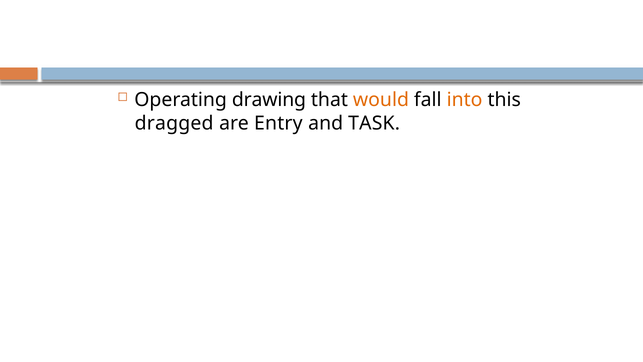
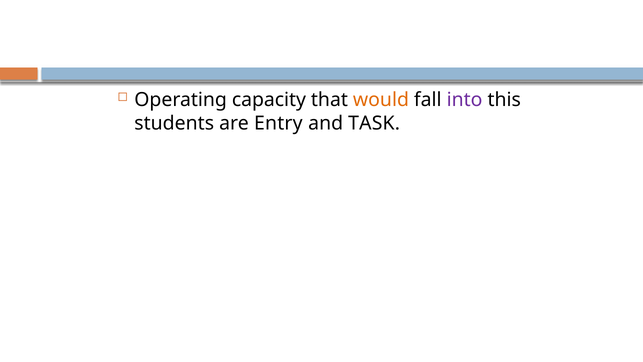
drawing: drawing -> capacity (269, 100)
into colour: orange -> purple (465, 100)
dragged: dragged -> students (174, 123)
